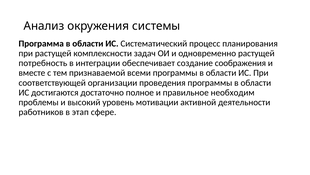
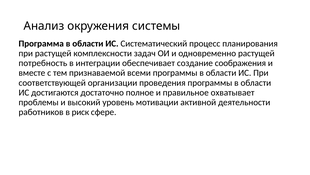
необходим: необходим -> охватывает (233, 92)
этап: этап -> риск (80, 112)
